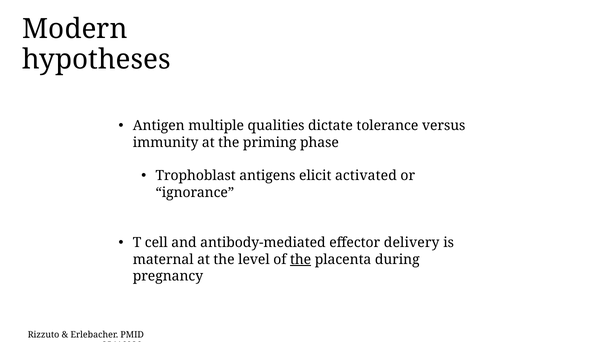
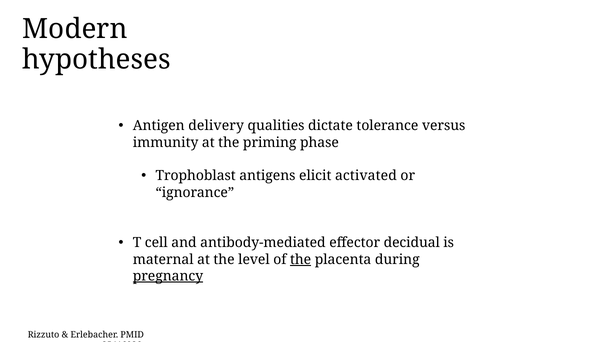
multiple: multiple -> delivery (216, 125)
delivery: delivery -> decidual (412, 242)
pregnancy underline: none -> present (168, 276)
